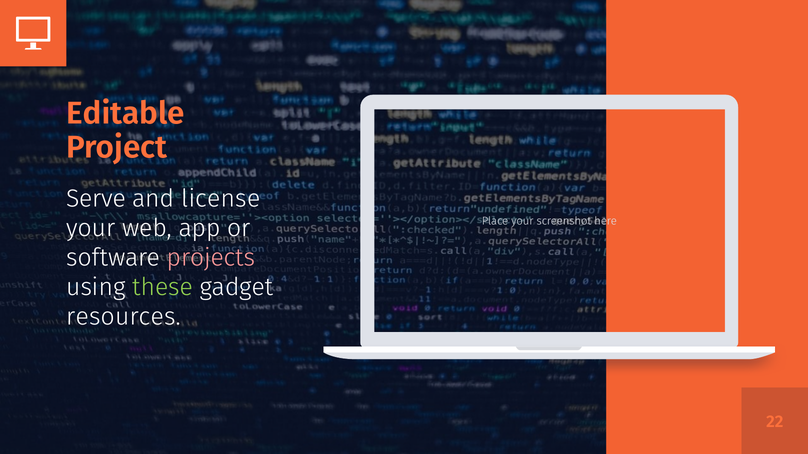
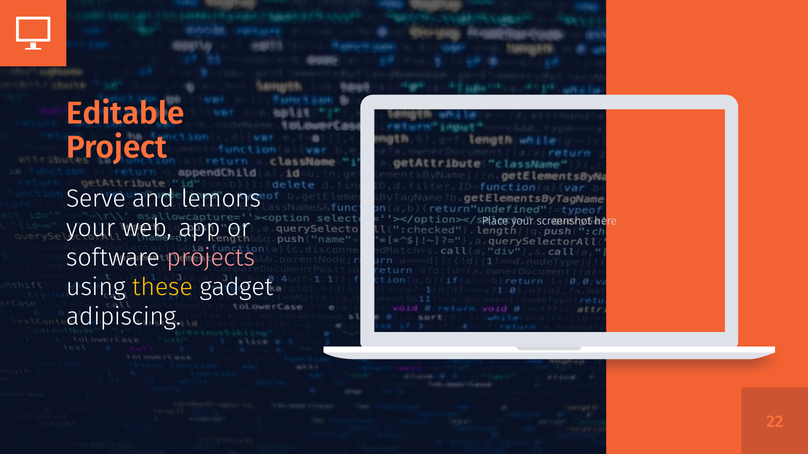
license: license -> lemons (221, 199)
these colour: light green -> yellow (163, 288)
resources: resources -> adipiscing (124, 317)
